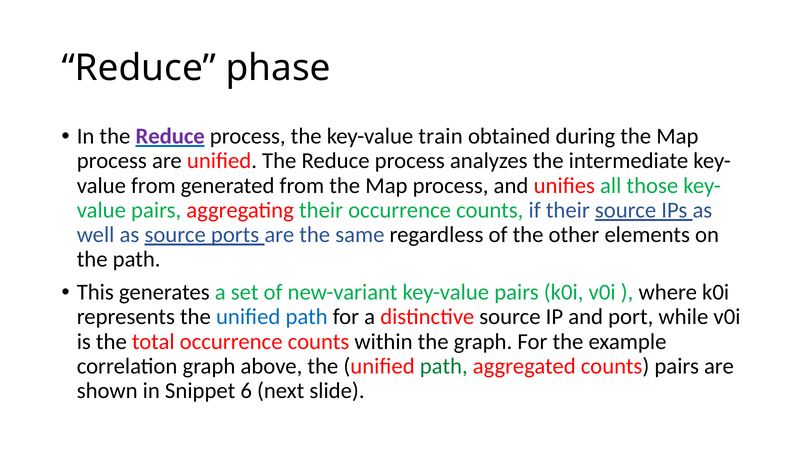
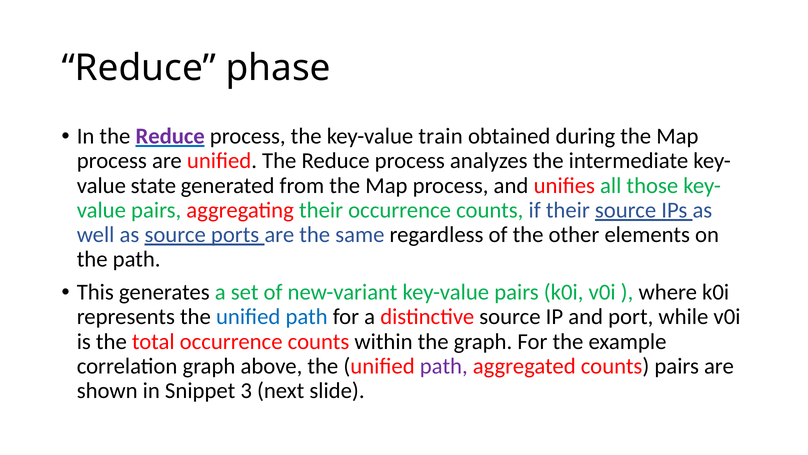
from: from -> state (153, 185)
path colour: green -> purple (444, 366)
6: 6 -> 3 (246, 390)
